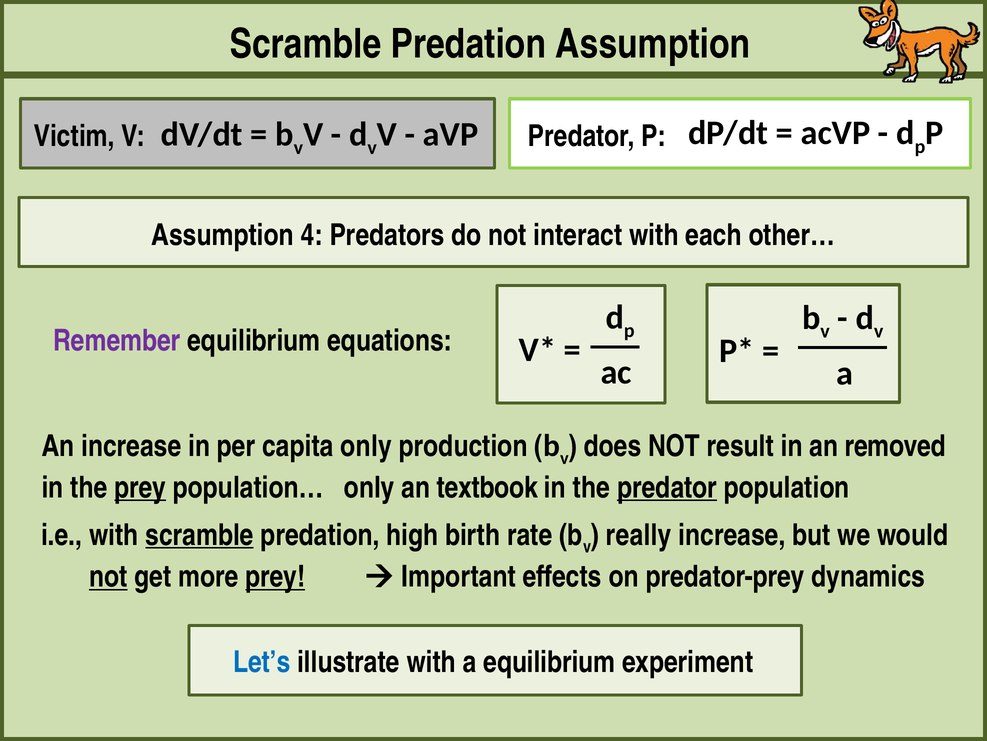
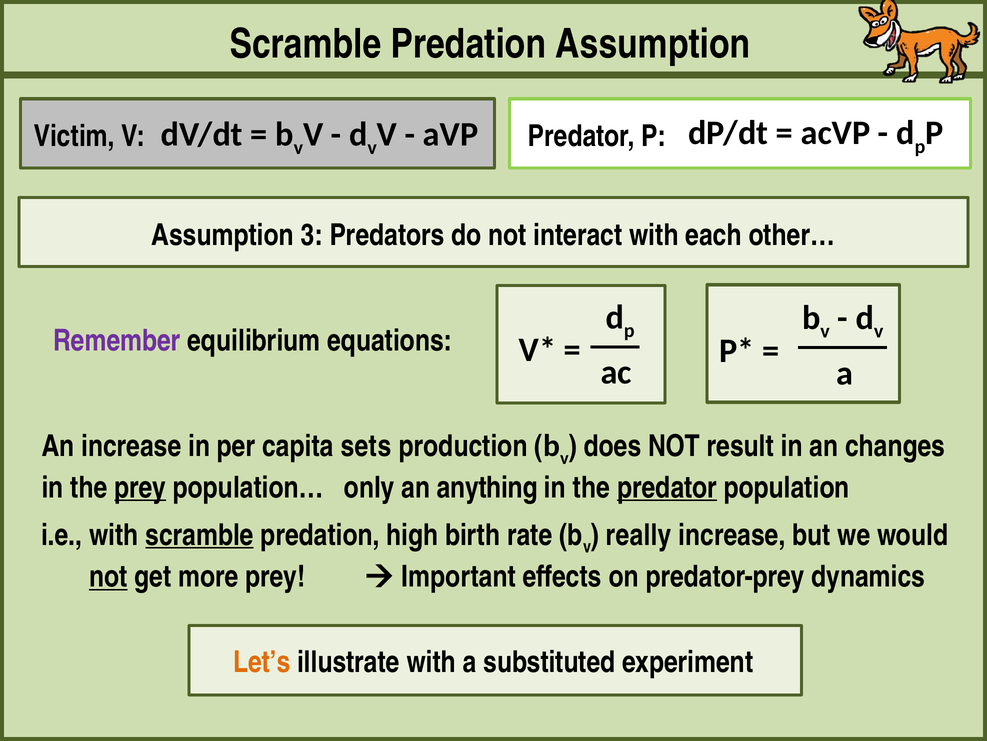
4: 4 -> 3 (312, 235)
capita only: only -> sets (366, 446)
removed: removed -> changes (895, 446)
textbook: textbook -> anything (487, 488)
prey underline: present -> none (275, 576)
Let’s colour: blue -> orange (262, 661)
a equilibrium: equilibrium -> substituted (549, 661)
